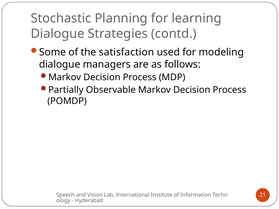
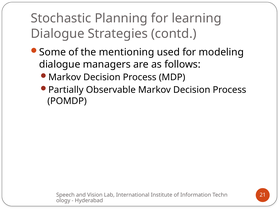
satisfaction: satisfaction -> mentioning (127, 52)
